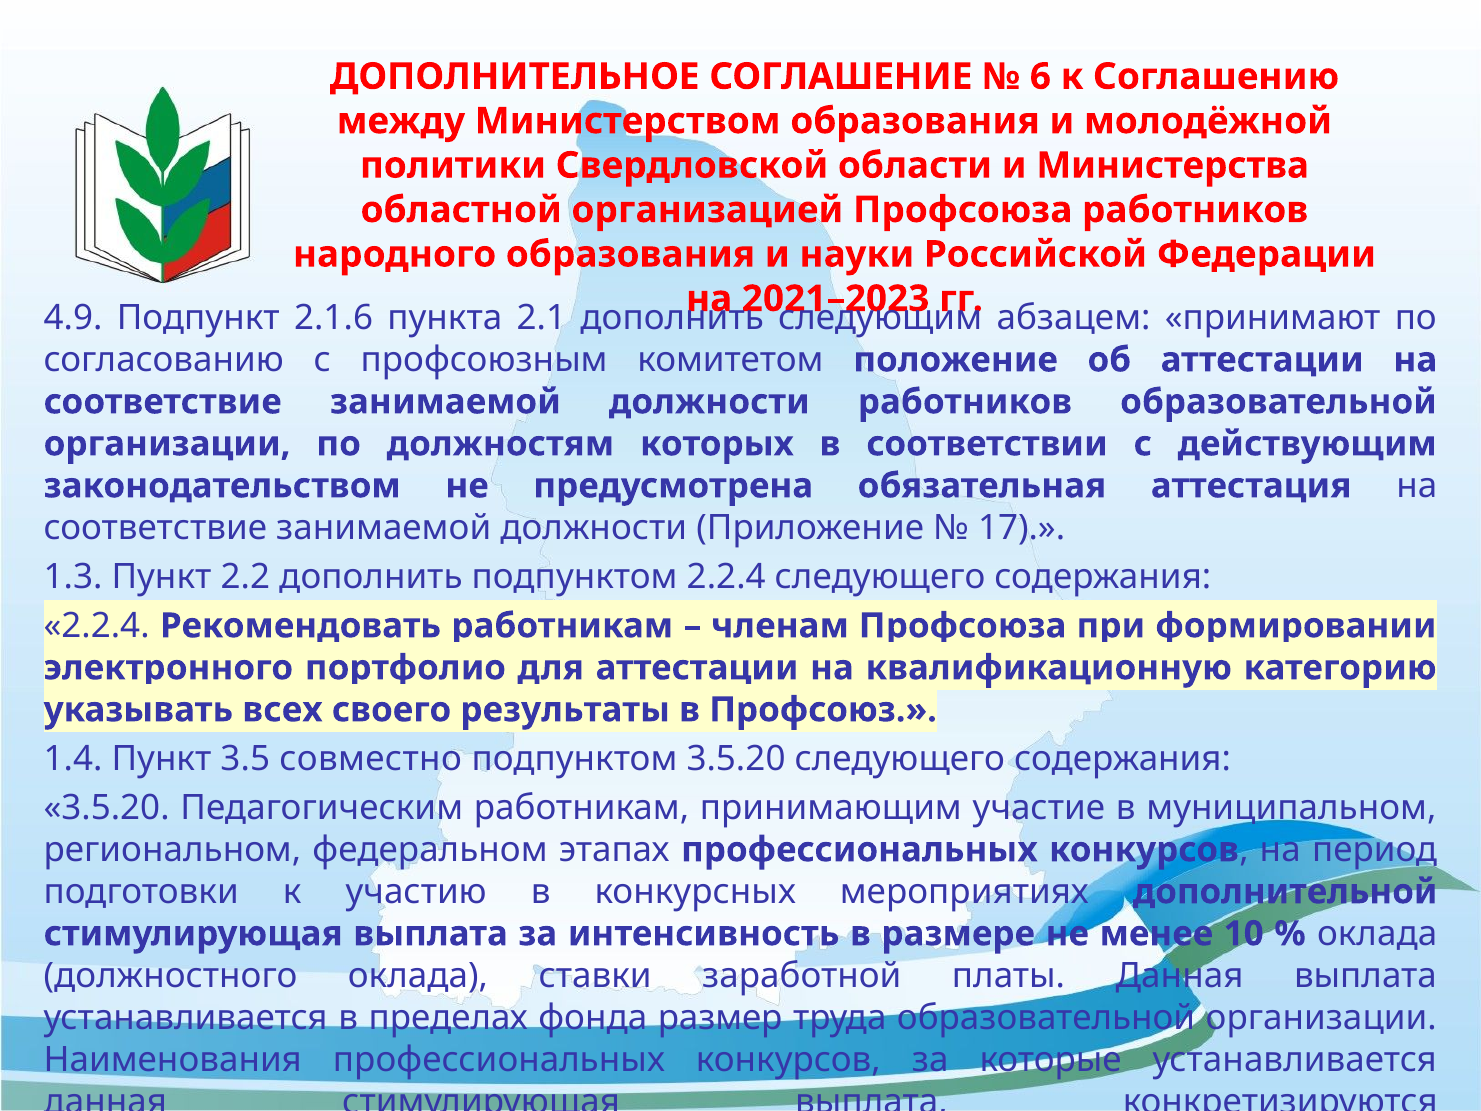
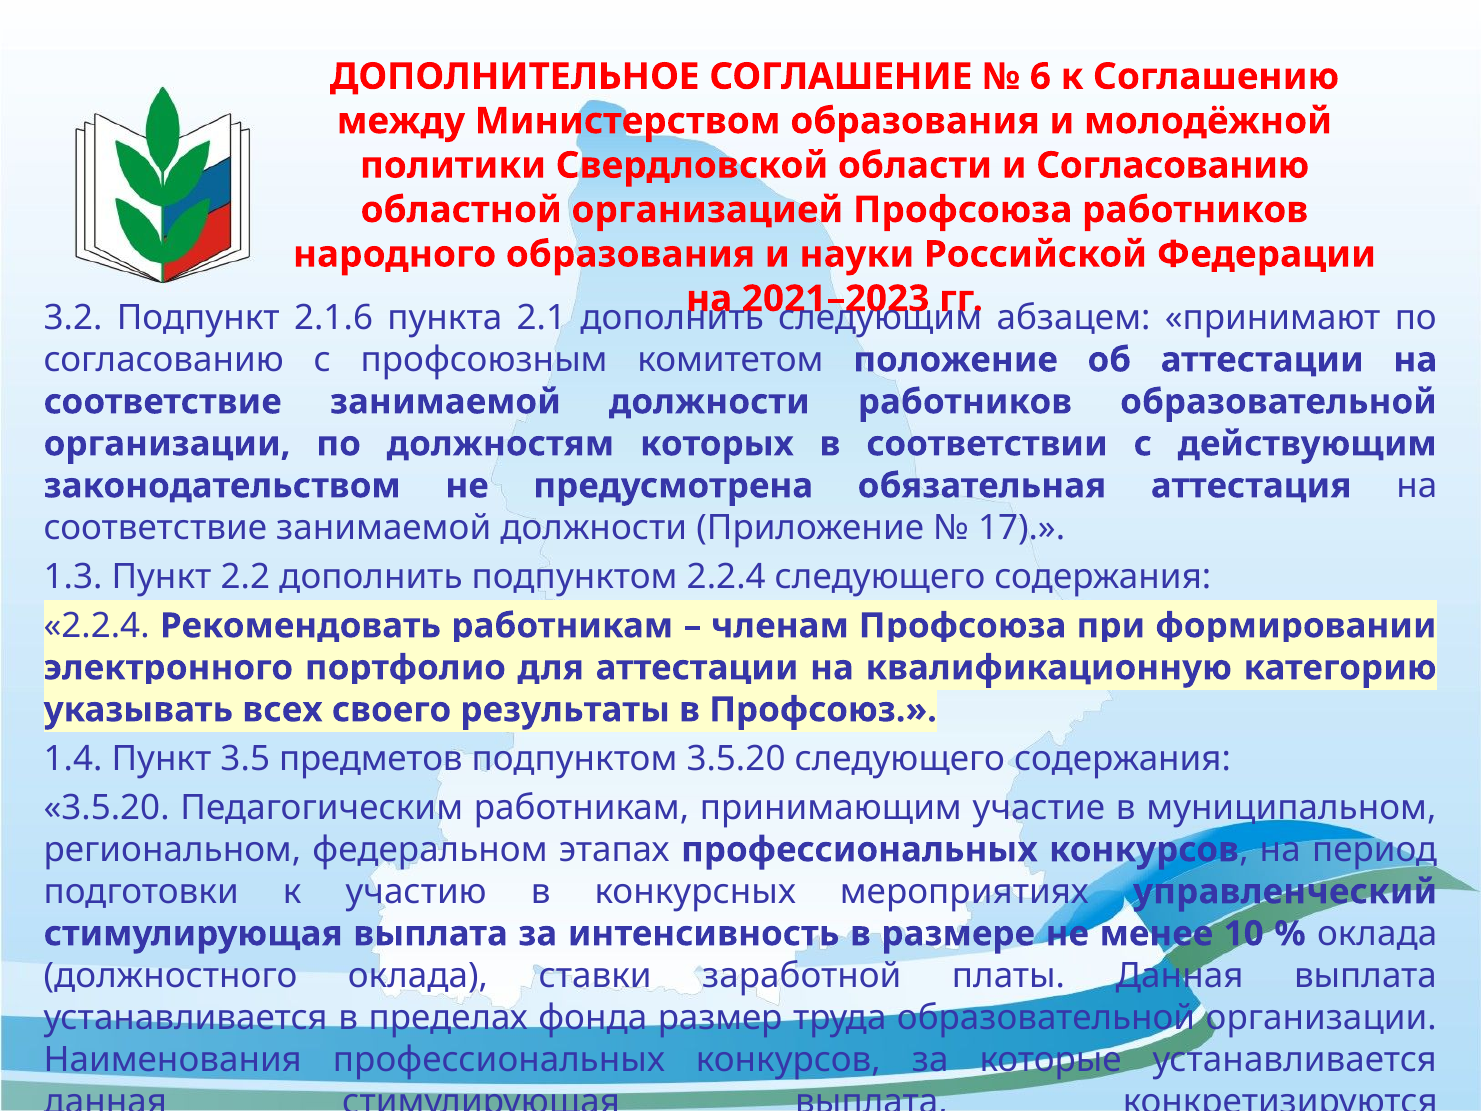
и Министерства: Министерства -> Согласованию (1173, 165)
4.9: 4.9 -> 3.2 (73, 318)
совместно: совместно -> предметов (371, 759)
дополнительной: дополнительной -> управленческий (1285, 892)
